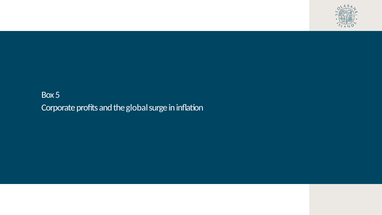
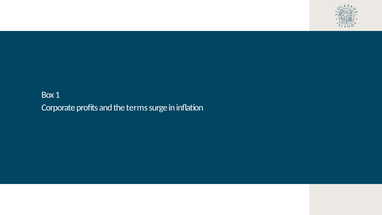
5: 5 -> 1 (58, 95)
global: global -> terms (137, 107)
